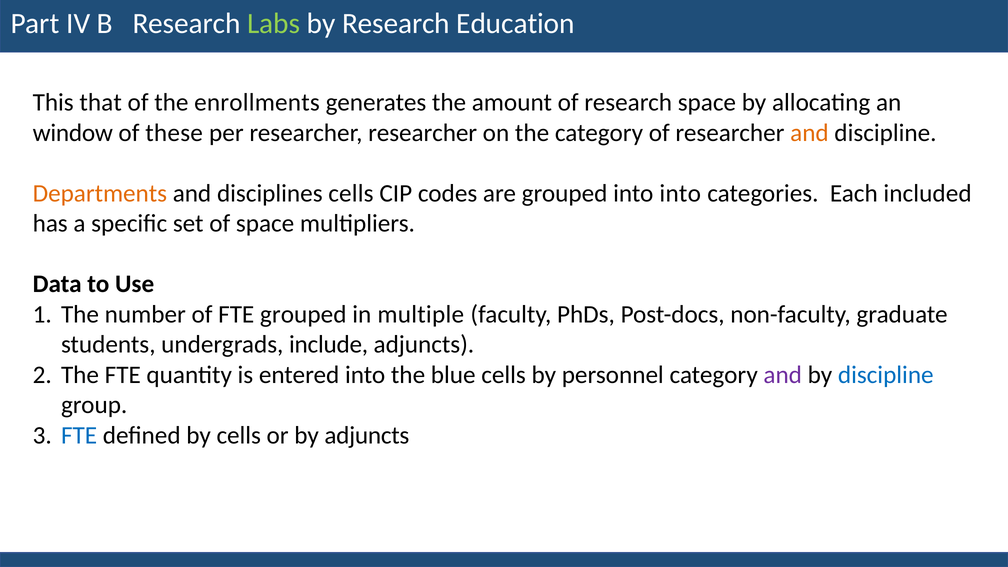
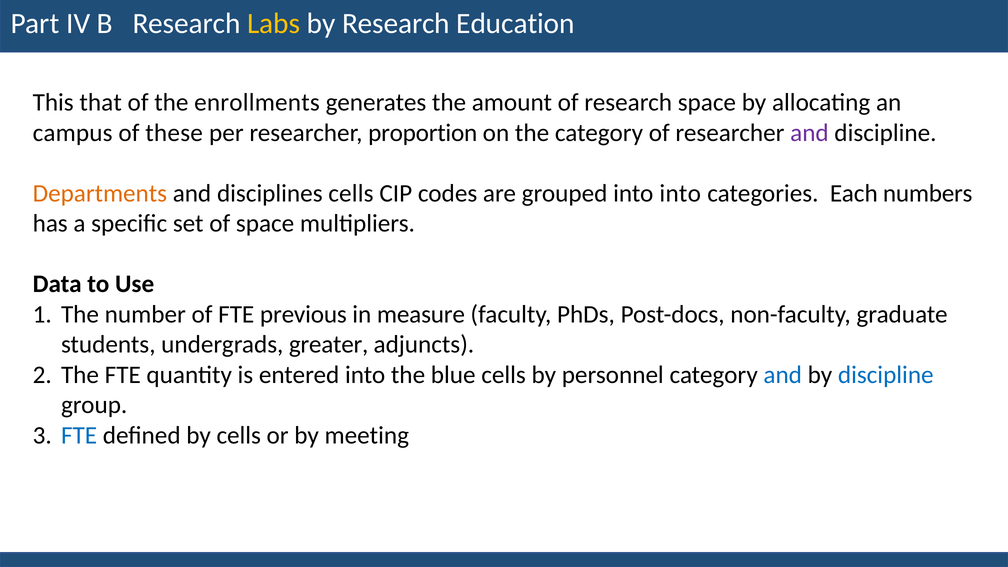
Labs colour: light green -> yellow (274, 23)
window: window -> campus (73, 133)
researcher researcher: researcher -> proportion (423, 133)
and colour: orange -> purple (809, 133)
included: included -> numbers (928, 193)
FTE grouped: grouped -> previous (303, 314)
multiple: multiple -> measure (421, 314)
include: include -> greater (329, 345)
and colour: purple -> blue (783, 375)
by adjuncts: adjuncts -> meeting (367, 435)
